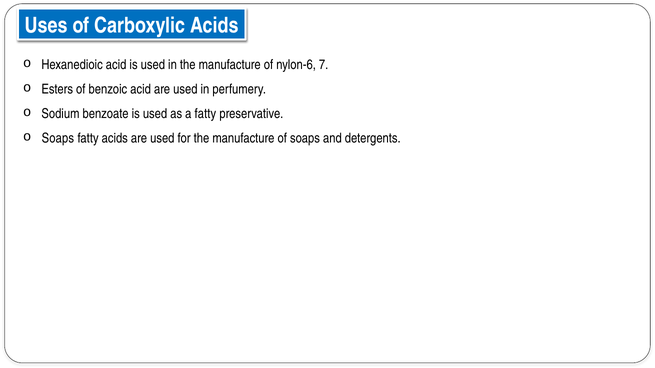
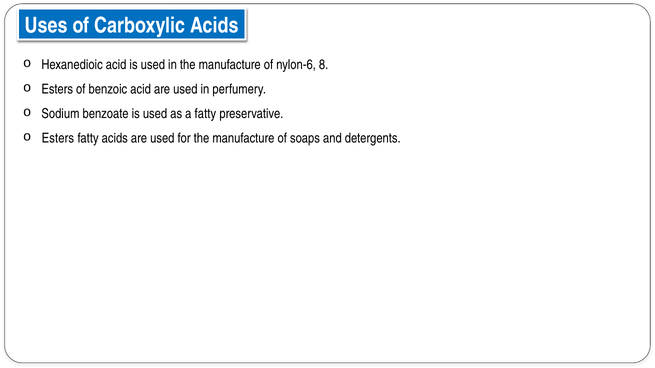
7: 7 -> 8 (324, 65)
Soaps: Soaps -> Esters (58, 138)
